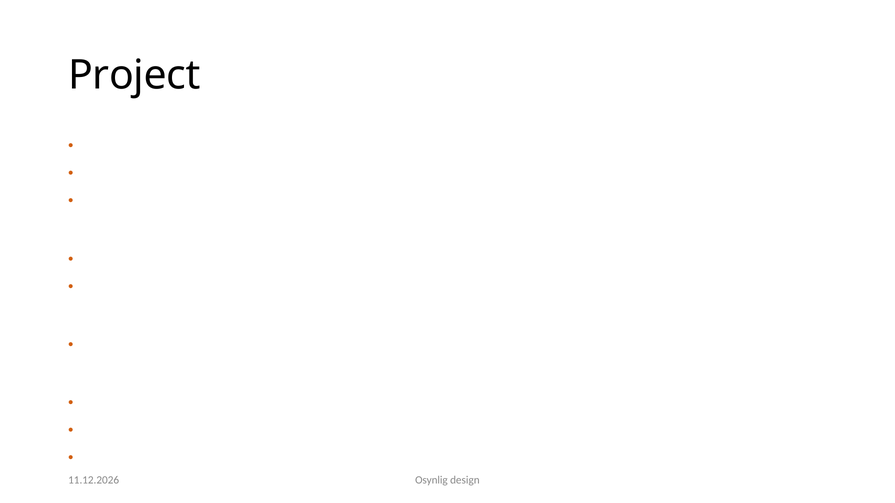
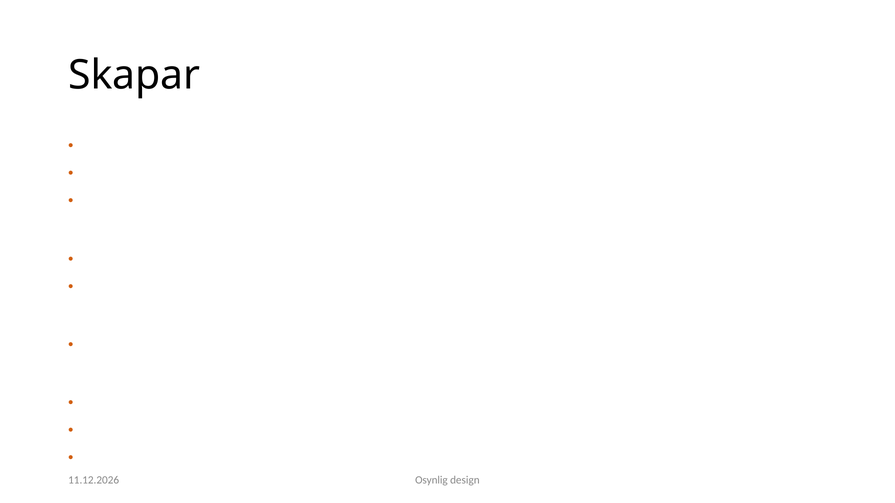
Project: Project -> Skapar (134, 75)
